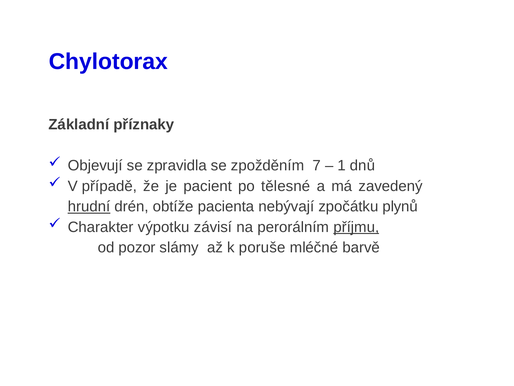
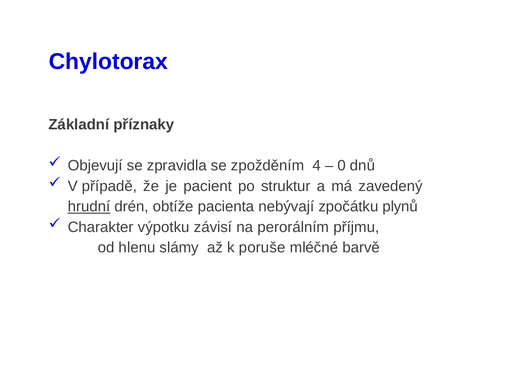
7: 7 -> 4 (317, 165)
1: 1 -> 0 (342, 165)
tělesné: tělesné -> struktur (286, 186)
příjmu underline: present -> none (356, 227)
pozor: pozor -> hlenu (137, 247)
